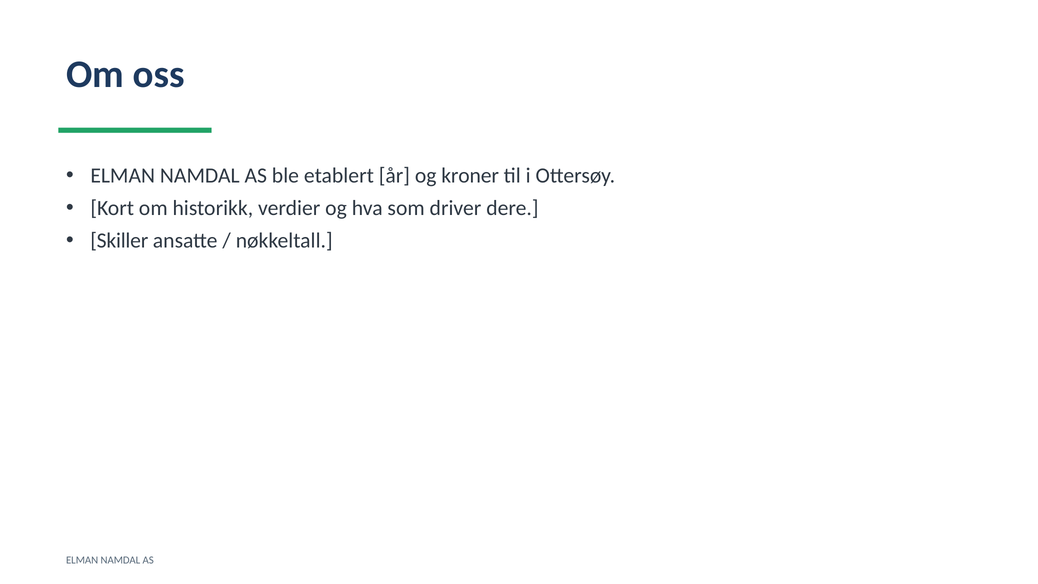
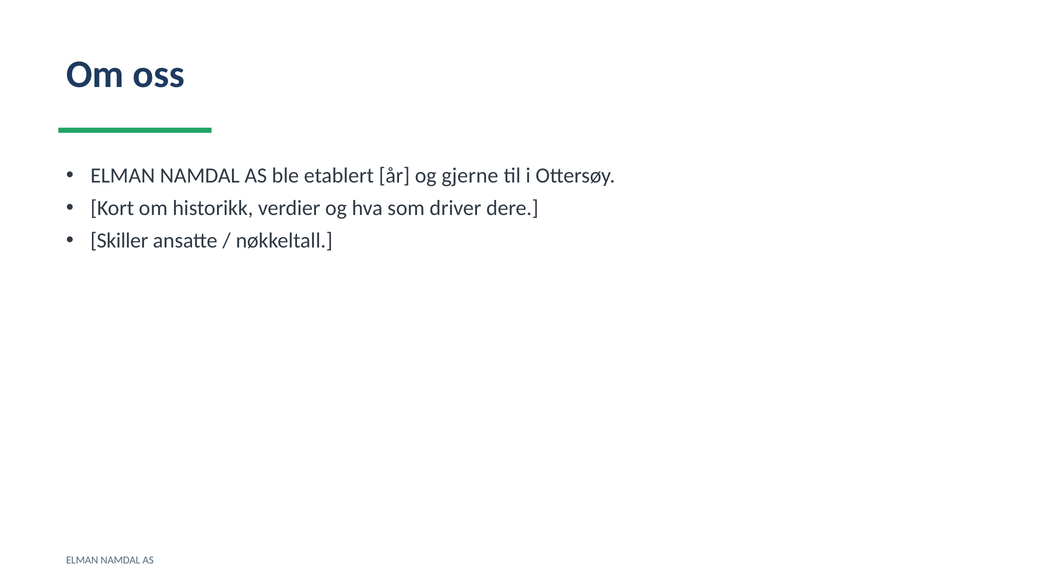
kroner: kroner -> gjerne (470, 176)
